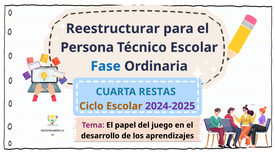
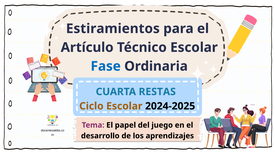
Reestructurar: Reestructurar -> Estiramientos (113, 29)
Persona: Persona -> Artículo (87, 47)
2024-2025 colour: purple -> black (170, 106)
